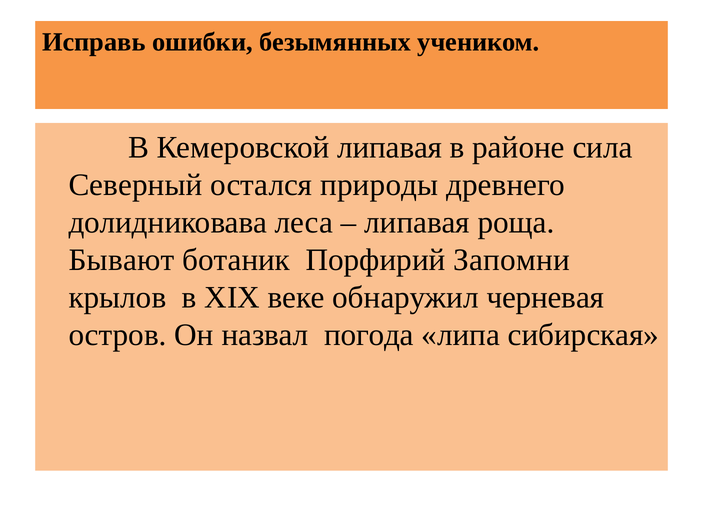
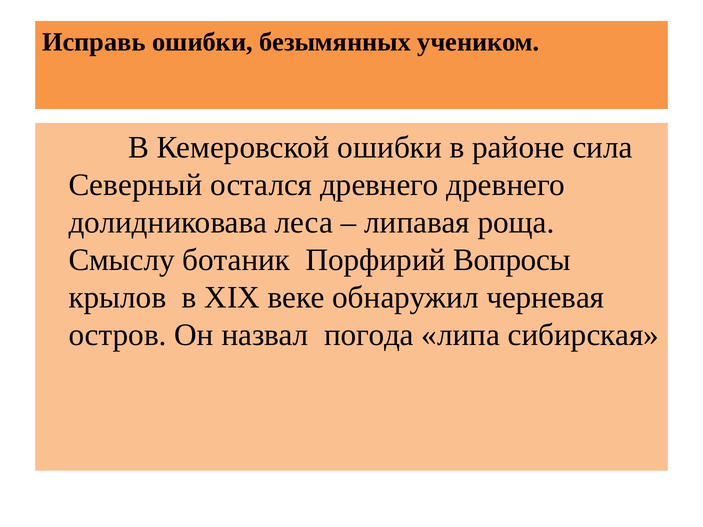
Кемеровской липавая: липавая -> ошибки (390, 147)
остался природы: природы -> древнего (379, 185)
Бывают: Бывают -> Смыслу (122, 260)
Запомни: Запомни -> Вопросы (512, 260)
